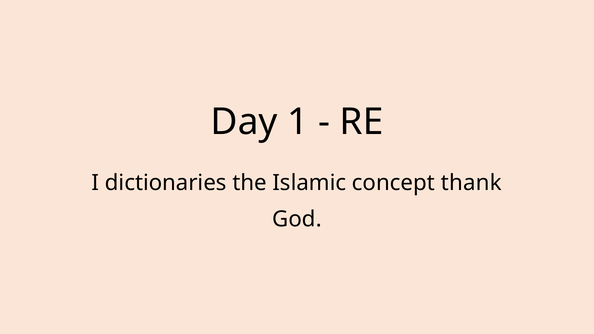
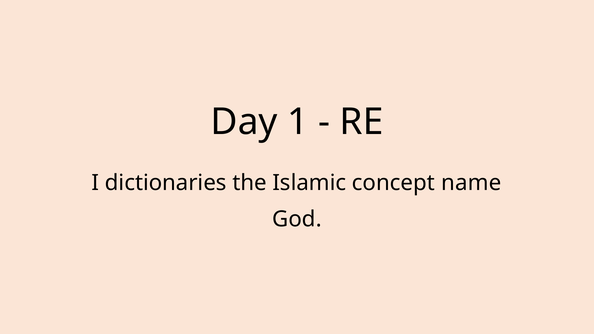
thank: thank -> name (471, 183)
